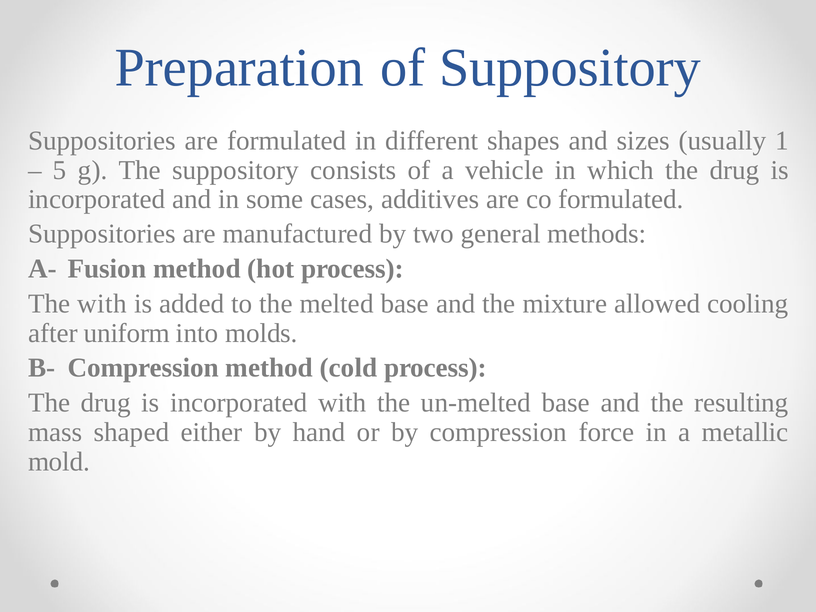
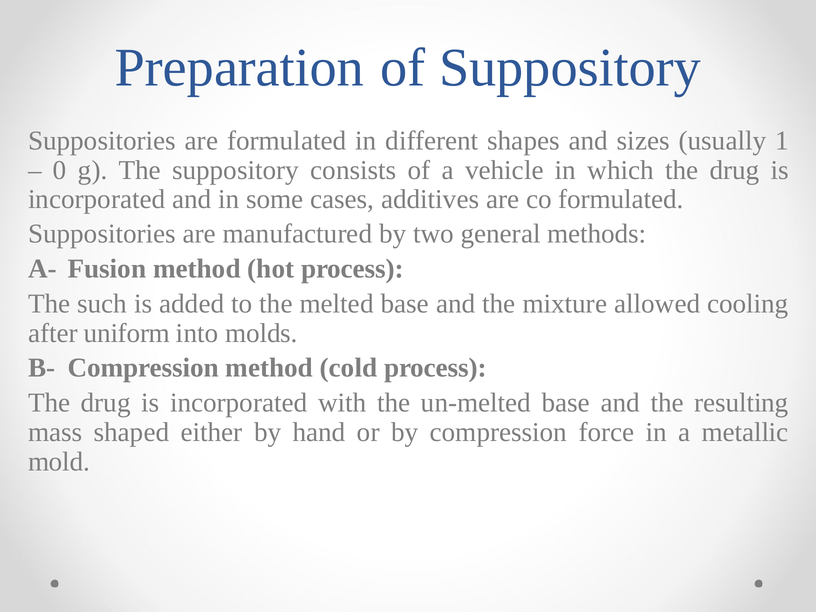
5: 5 -> 0 (60, 170)
The with: with -> such (102, 304)
